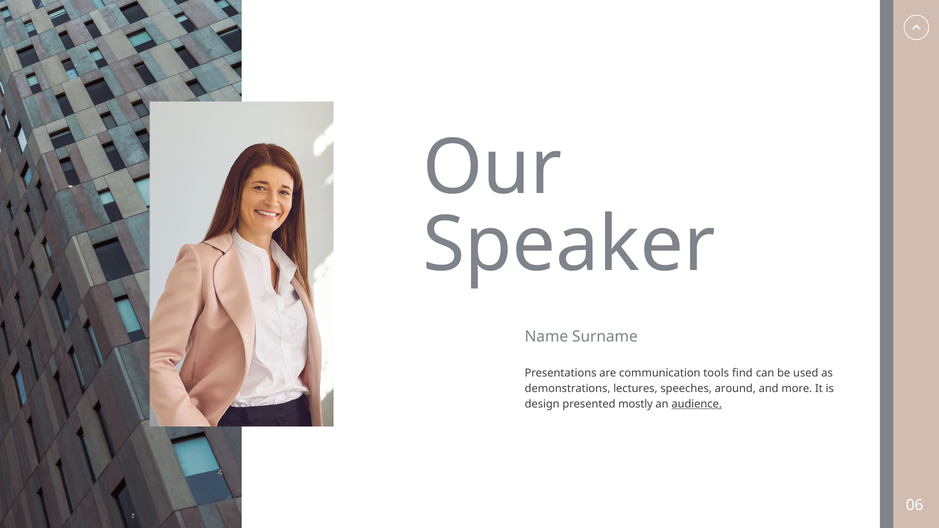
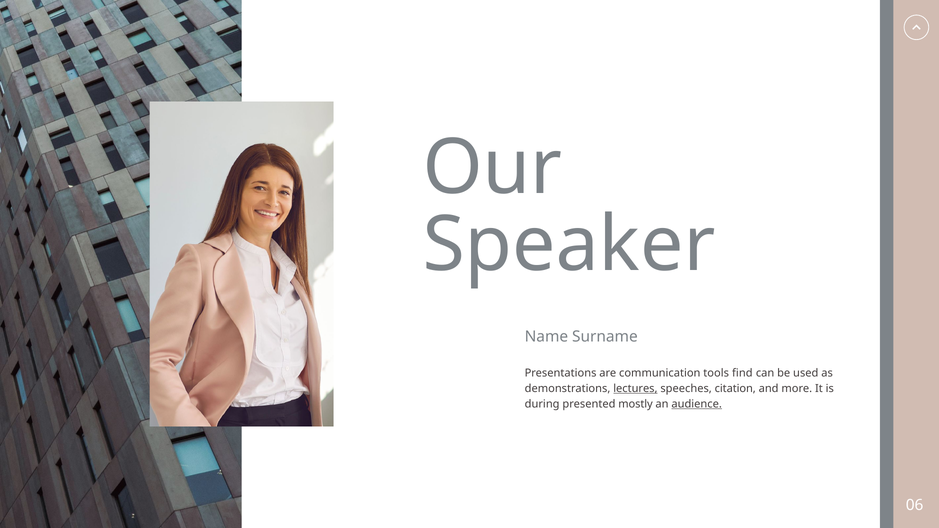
lectures underline: none -> present (635, 389)
around: around -> citation (735, 389)
design: design -> during (542, 404)
